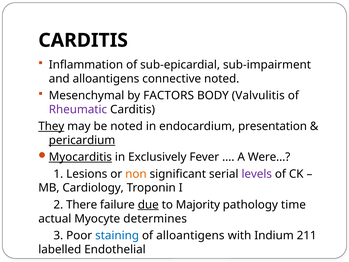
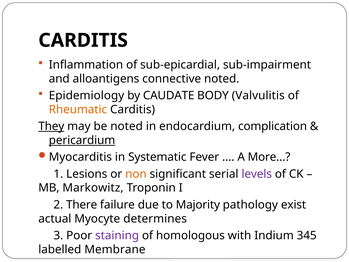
Mesenchymal: Mesenchymal -> Epidemiology (87, 96)
FACTORS: FACTORS -> CAUDATE (169, 96)
Rheumatic colour: purple -> orange (78, 109)
presentation: presentation -> complication (273, 126)
Myocarditis underline: present -> none (80, 157)
Exclusively: Exclusively -> Systematic (157, 157)
Were…: Were… -> More… (269, 157)
Cardiology: Cardiology -> Markowitz (93, 188)
due underline: present -> none (148, 205)
time: time -> exist (294, 205)
staining colour: blue -> purple (117, 235)
of alloantigens: alloantigens -> homologous (190, 235)
211: 211 -> 345 (307, 235)
Endothelial: Endothelial -> Membrane (115, 249)
